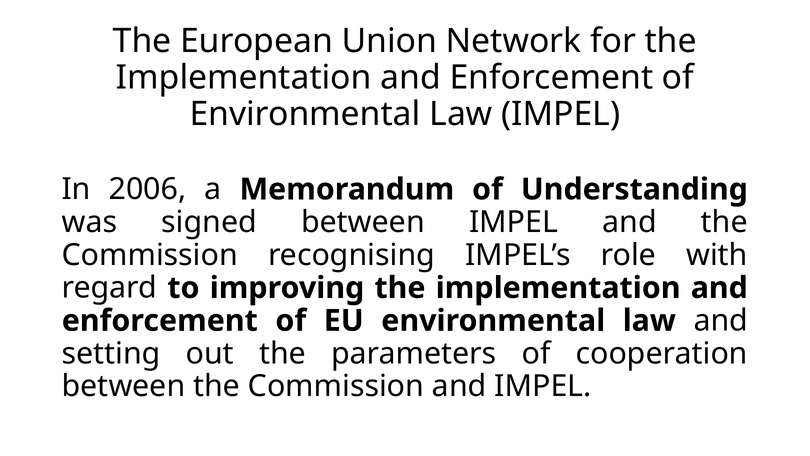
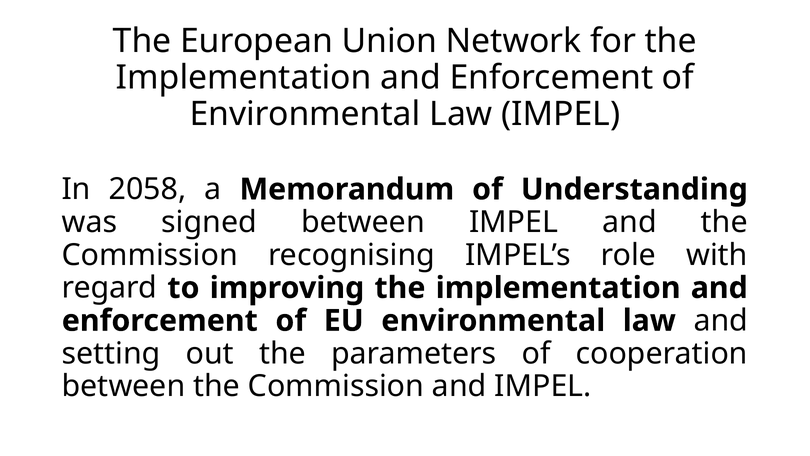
2006: 2006 -> 2058 (148, 189)
